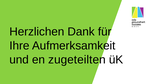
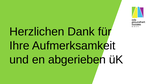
zugeteilten: zugeteilten -> abgerieben (77, 59)
